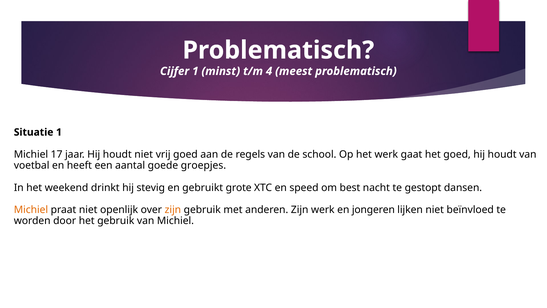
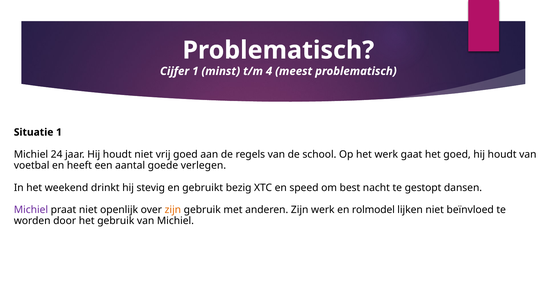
17: 17 -> 24 (57, 154)
groepjes: groepjes -> verlegen (203, 165)
grote: grote -> bezig (239, 187)
Michiel colour: orange -> purple (31, 210)
jongeren: jongeren -> rolmodel (373, 210)
